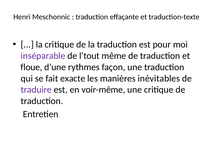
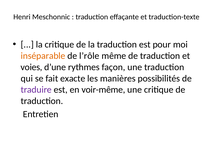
inséparable colour: purple -> orange (43, 56)
l’tout: l’tout -> l’rôle (89, 56)
floue: floue -> voies (31, 67)
inévitables: inévitables -> possibilités (159, 79)
